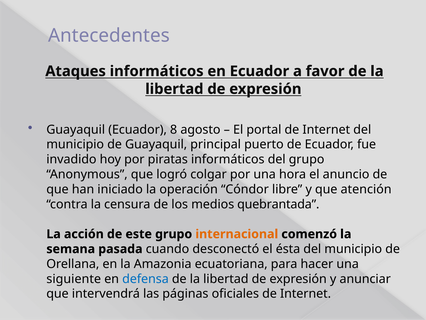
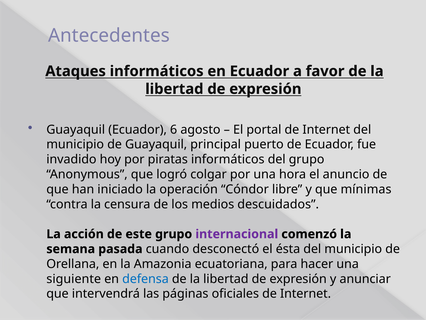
8: 8 -> 6 (174, 129)
atención: atención -> mínimas (366, 189)
quebrantada: quebrantada -> descuidados (278, 204)
internacional colour: orange -> purple (237, 234)
